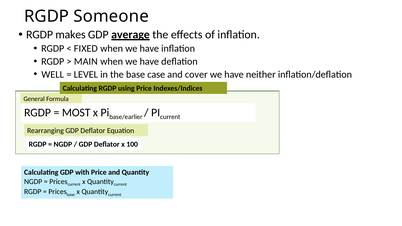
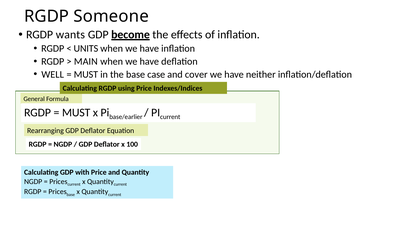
makes: makes -> wants (70, 35)
average: average -> become (131, 35)
FIXED: FIXED -> UNITS (86, 49)
LEVEL: LEVEL -> MUST (86, 74)
MOST: MOST -> MUST (76, 113)
